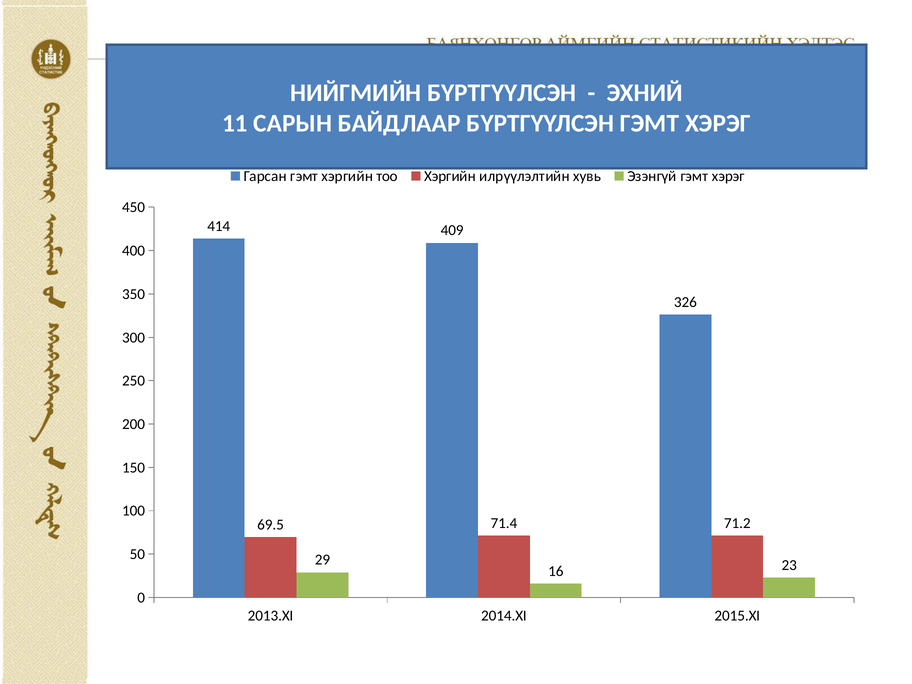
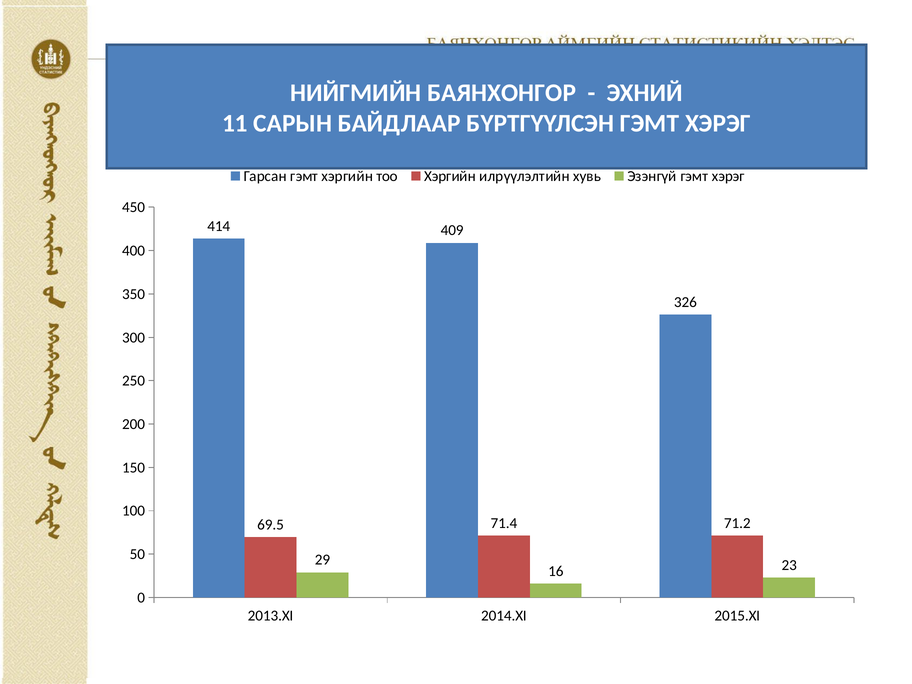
НИЙГМИЙН БҮРТГҮҮЛСЭН: БҮРТГҮҮЛСЭН -> БАЯНХОНГОР (502, 93)
